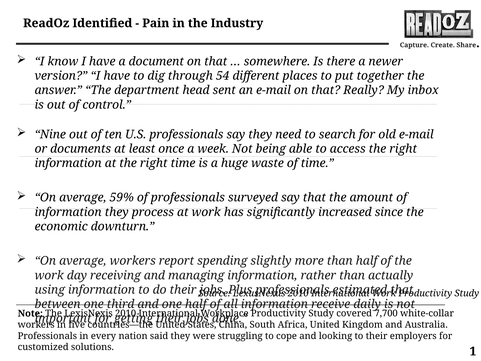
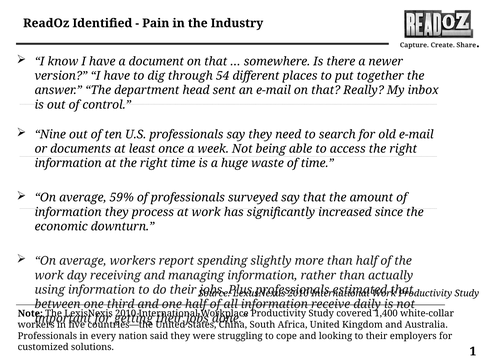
7,700: 7,700 -> 1,400 (386, 313)
